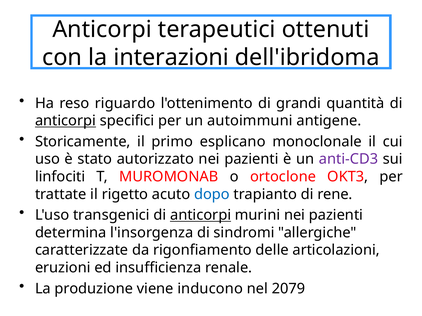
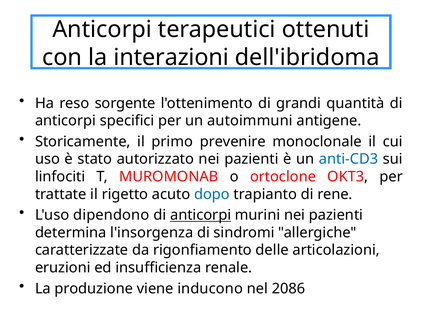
riguardo: riguardo -> sorgente (125, 103)
anticorpi underline: present -> none (66, 121)
esplicano: esplicano -> prevenire (233, 142)
anti-CD3 colour: purple -> blue (348, 159)
transgenici: transgenici -> dipendono (111, 215)
2079: 2079 -> 2086 (288, 289)
